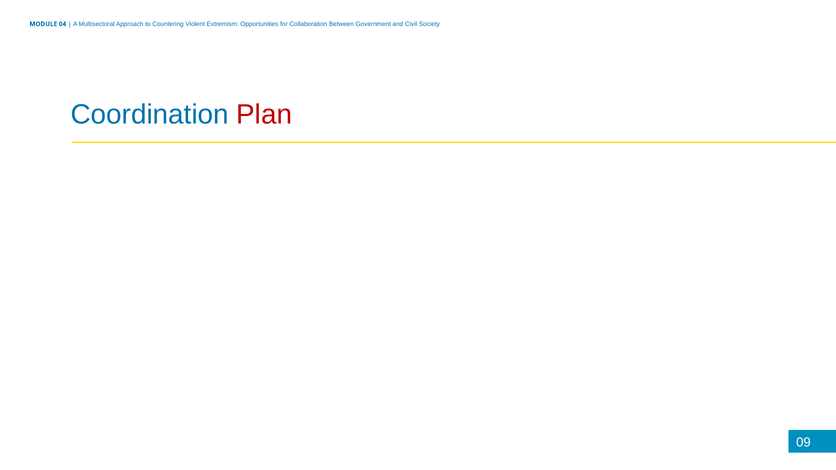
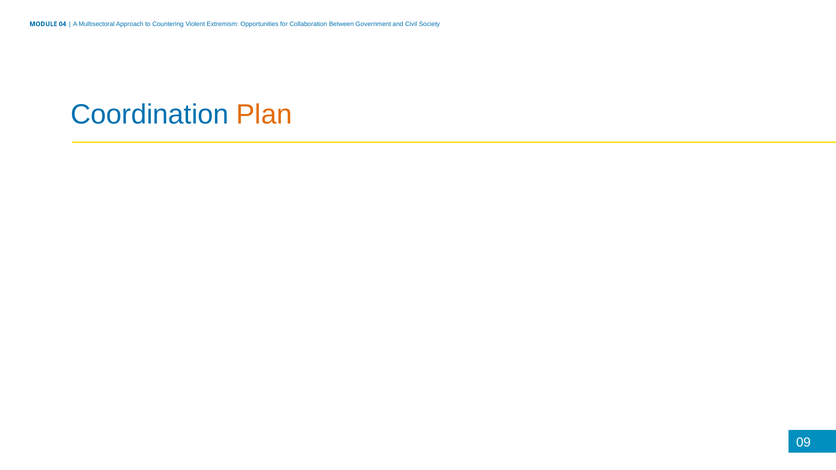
Plan colour: red -> orange (264, 115)
